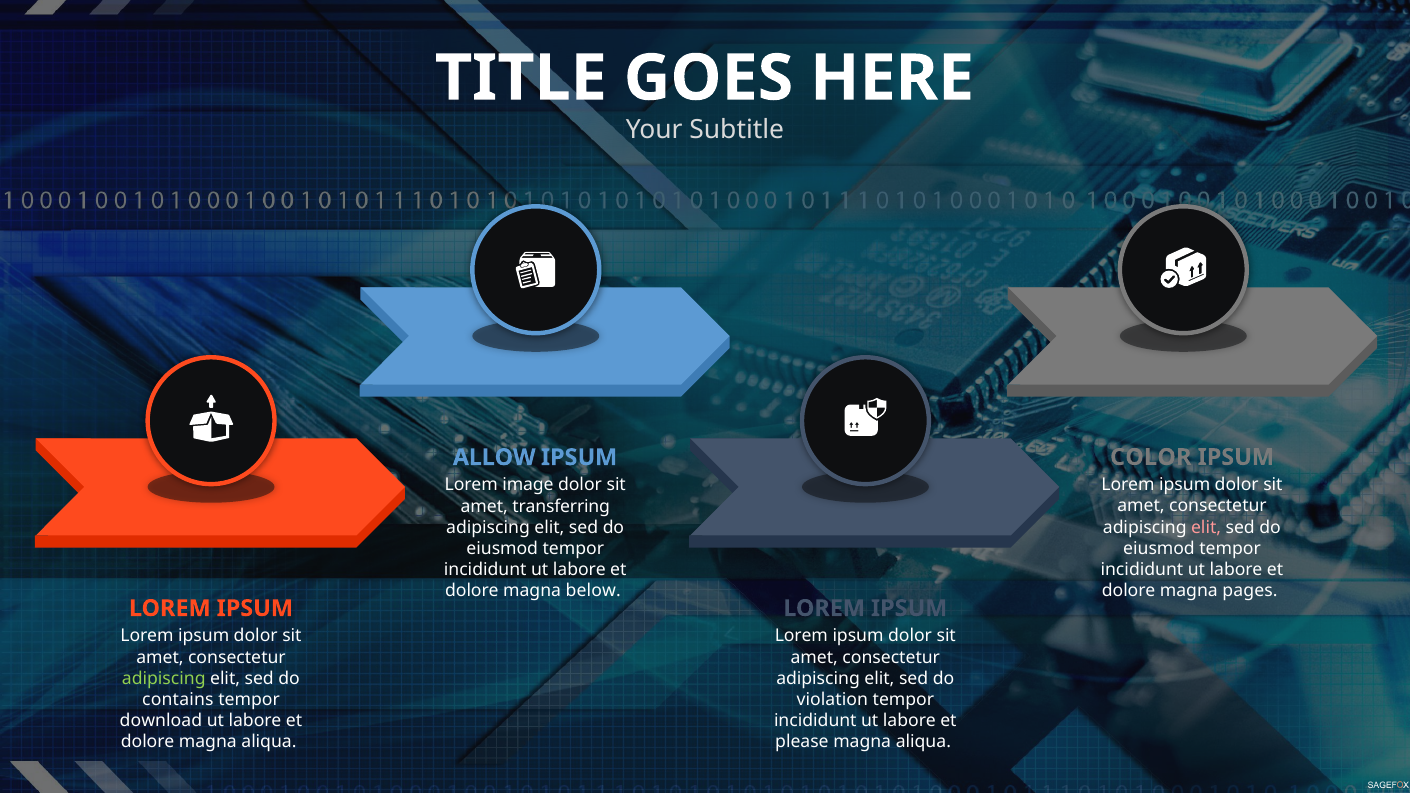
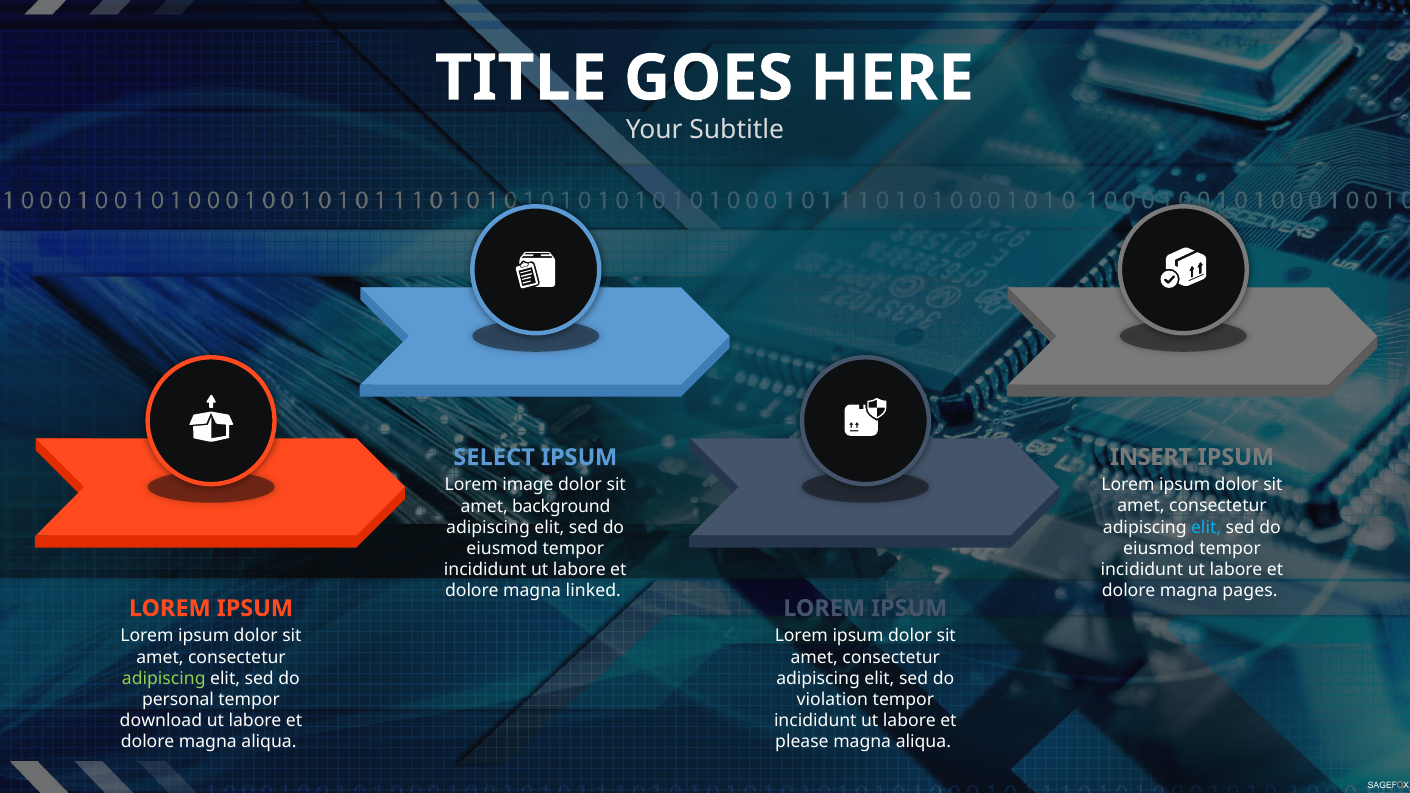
COLOR: COLOR -> INSERT (1151, 457)
ALLOW: ALLOW -> SELECT (494, 457)
transferring: transferring -> background (561, 506)
elit colour: pink -> light blue (1206, 527)
below: below -> linked (593, 591)
contains: contains -> personal (178, 700)
